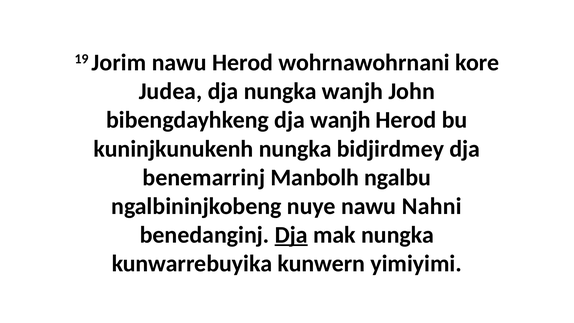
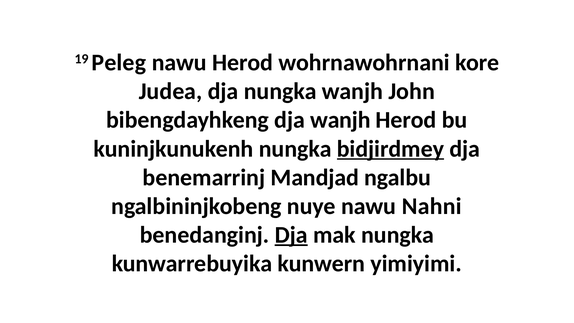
Jorim: Jorim -> Peleg (119, 63)
bidjirdmey underline: none -> present (390, 149)
Manbolh: Manbolh -> Mandjad (315, 177)
